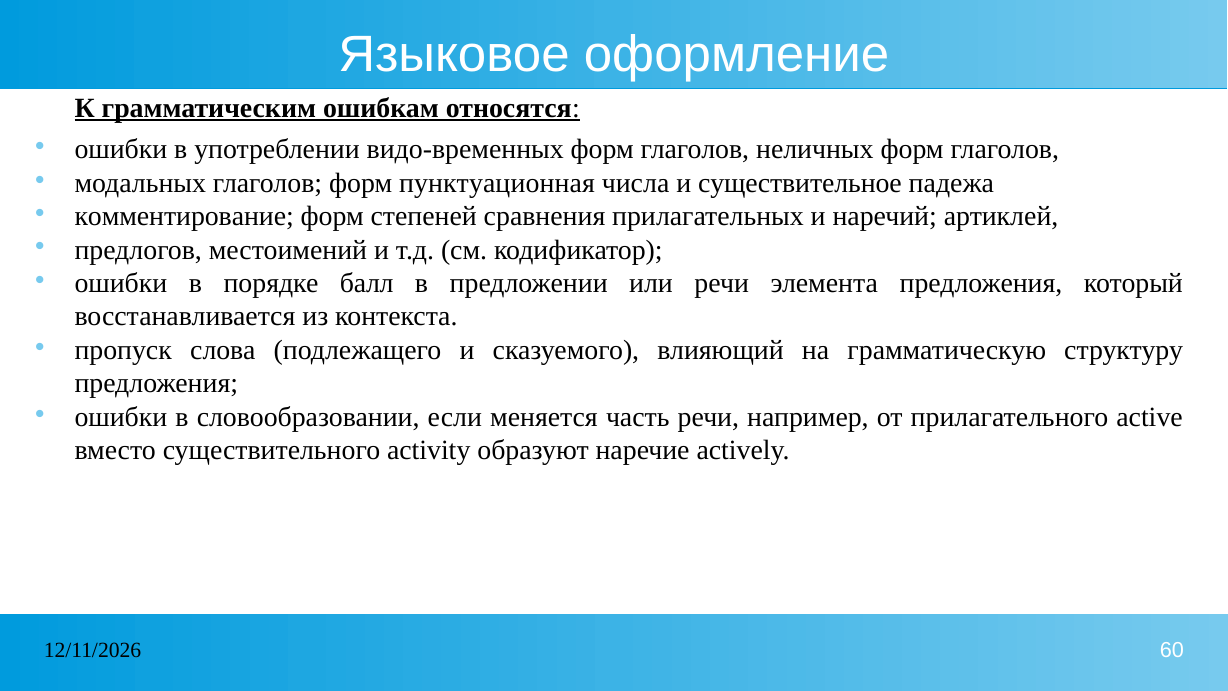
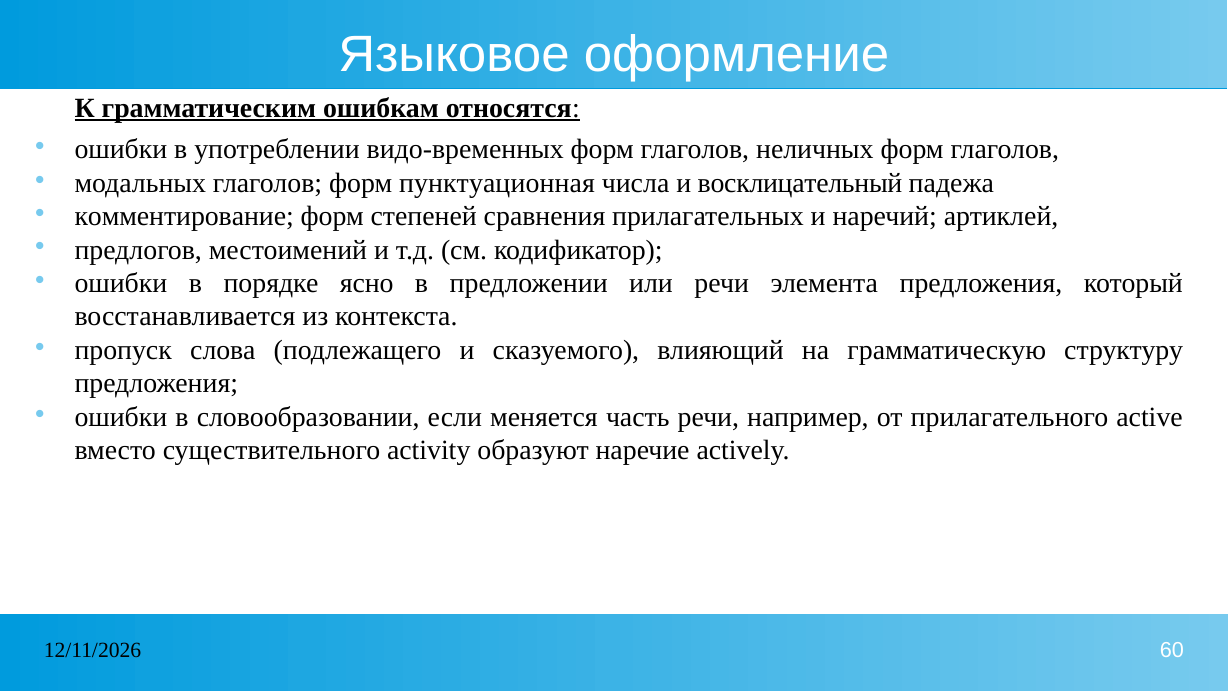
существительное: существительное -> восклицательный (800, 183)
балл: балл -> ясно (367, 283)
